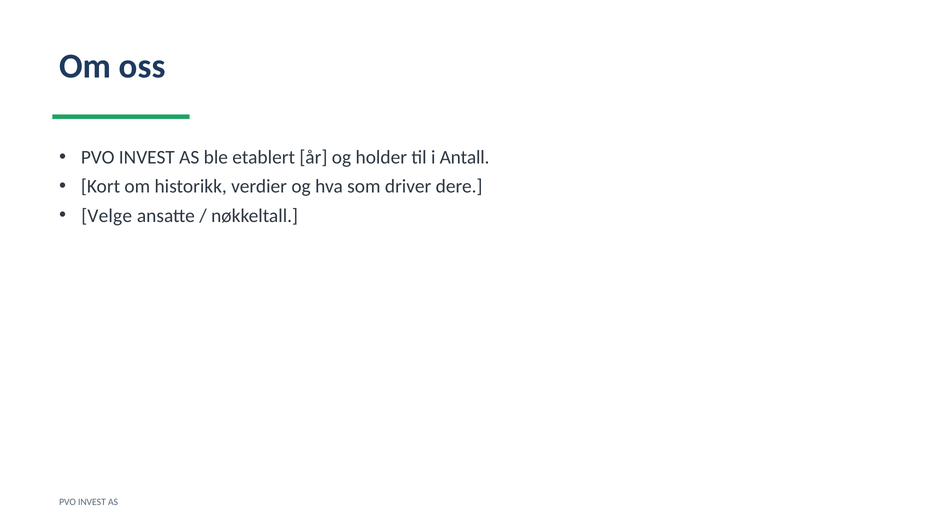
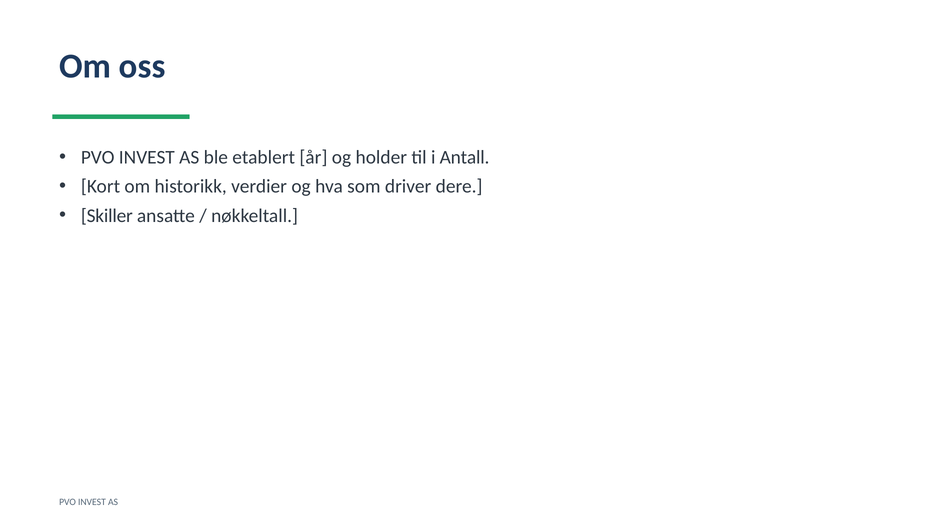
Velge: Velge -> Skiller (107, 216)
